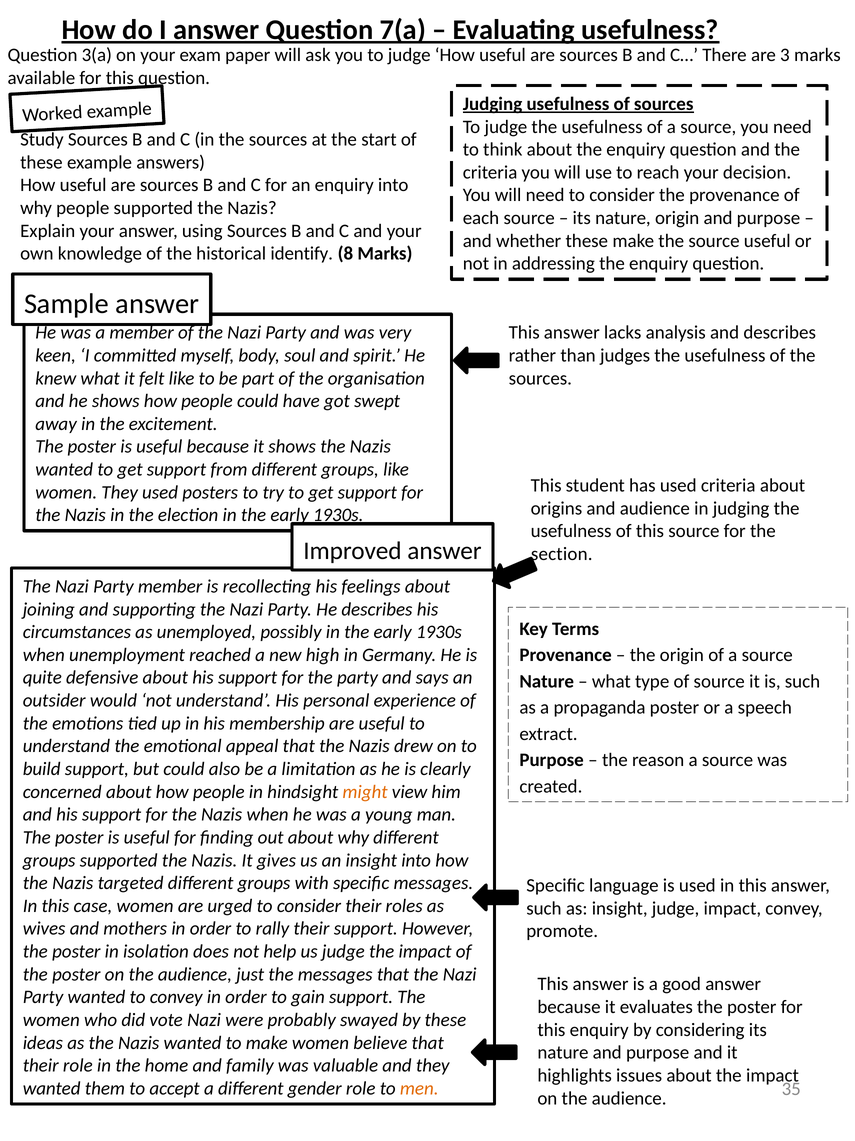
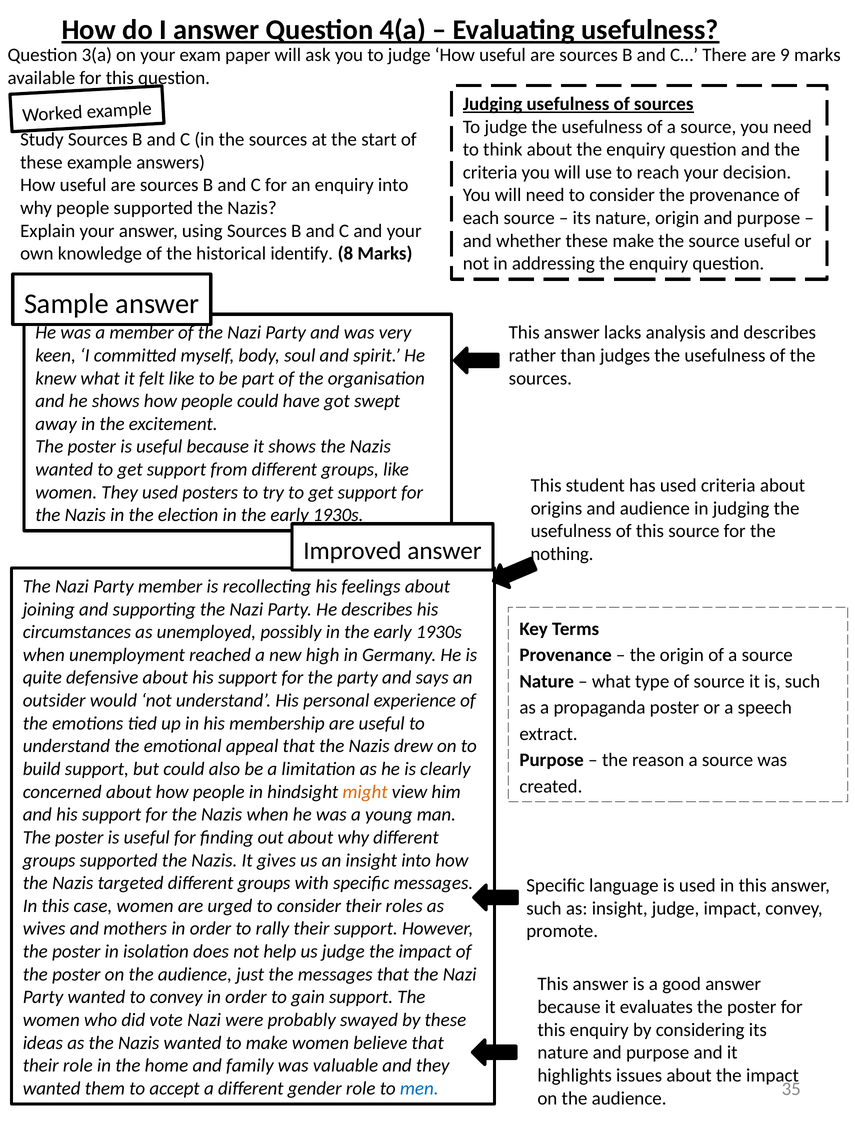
7(a: 7(a -> 4(a (403, 30)
3: 3 -> 9 (785, 55)
section: section -> nothing (562, 554)
men colour: orange -> blue (419, 1088)
